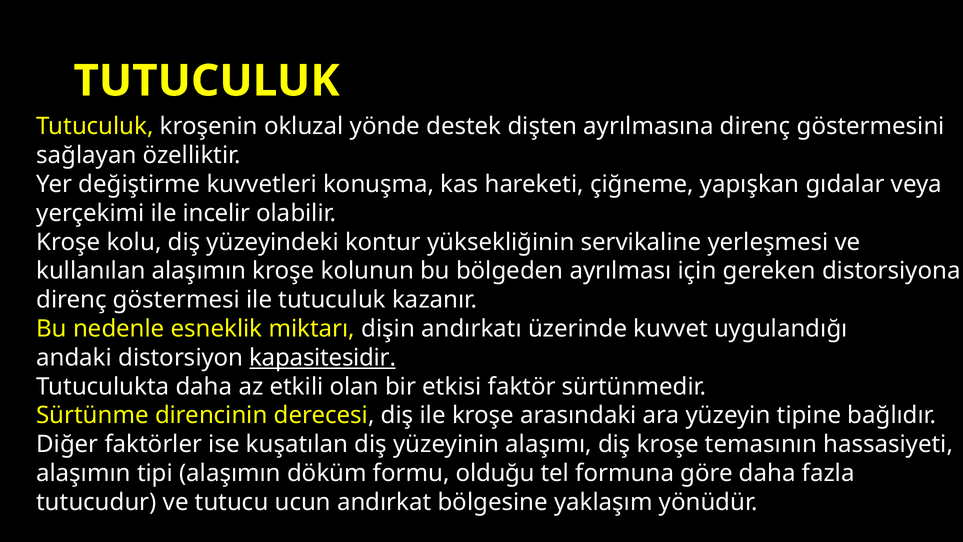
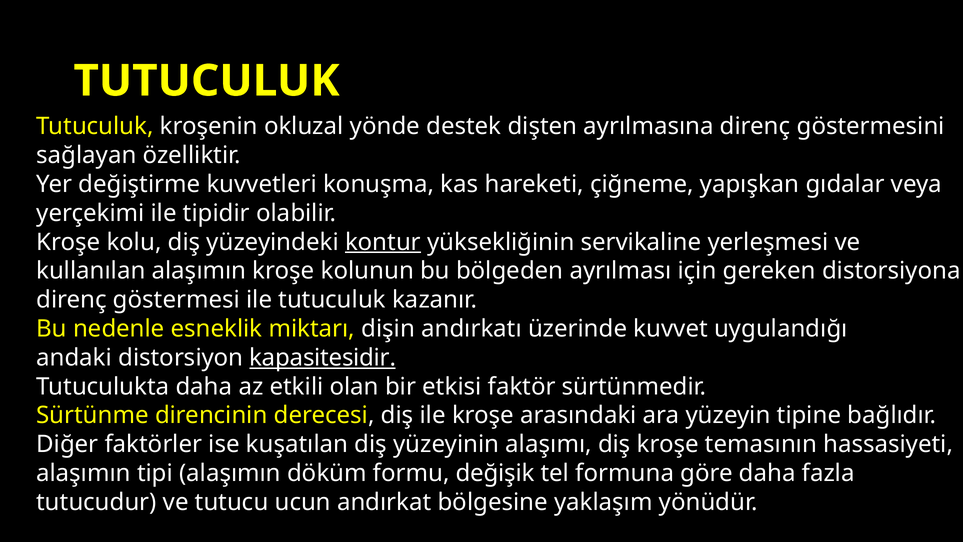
incelir: incelir -> tipidir (216, 213)
kontur underline: none -> present (383, 242)
olduğu: olduğu -> değişik (495, 473)
